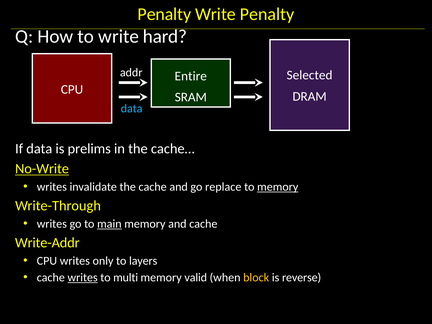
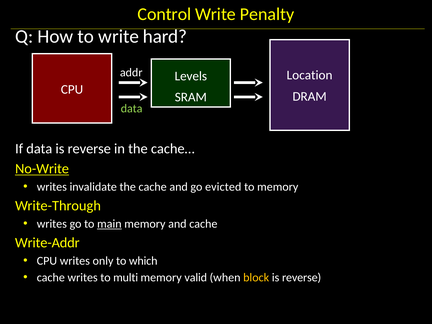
Penalty: Penalty -> Control (164, 14)
Selected: Selected -> Location (310, 75)
Entire: Entire -> Levels (191, 76)
data colour: light blue -> light green (132, 108)
data is prelims: prelims -> reverse (89, 149)
replace: replace -> evicted (223, 187)
memory underline: present -> none (278, 187)
layers: layers -> which (143, 261)
writes underline: present -> none (83, 278)
